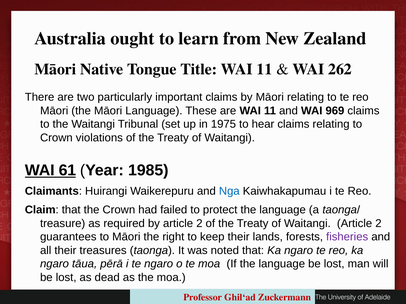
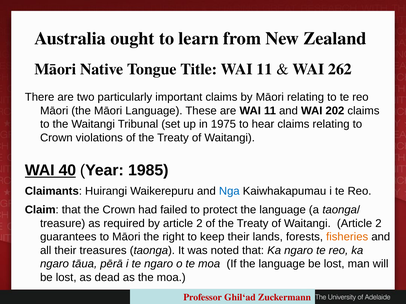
969: 969 -> 202 (335, 111)
61: 61 -> 40 (67, 171)
fisheries colour: purple -> orange (347, 237)
